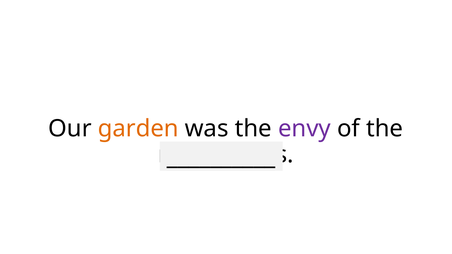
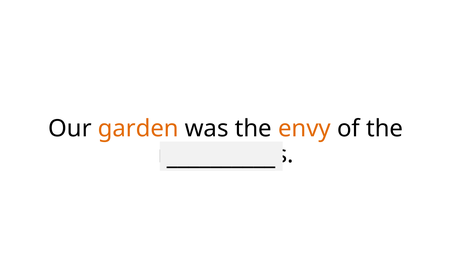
envy colour: purple -> orange (304, 129)
